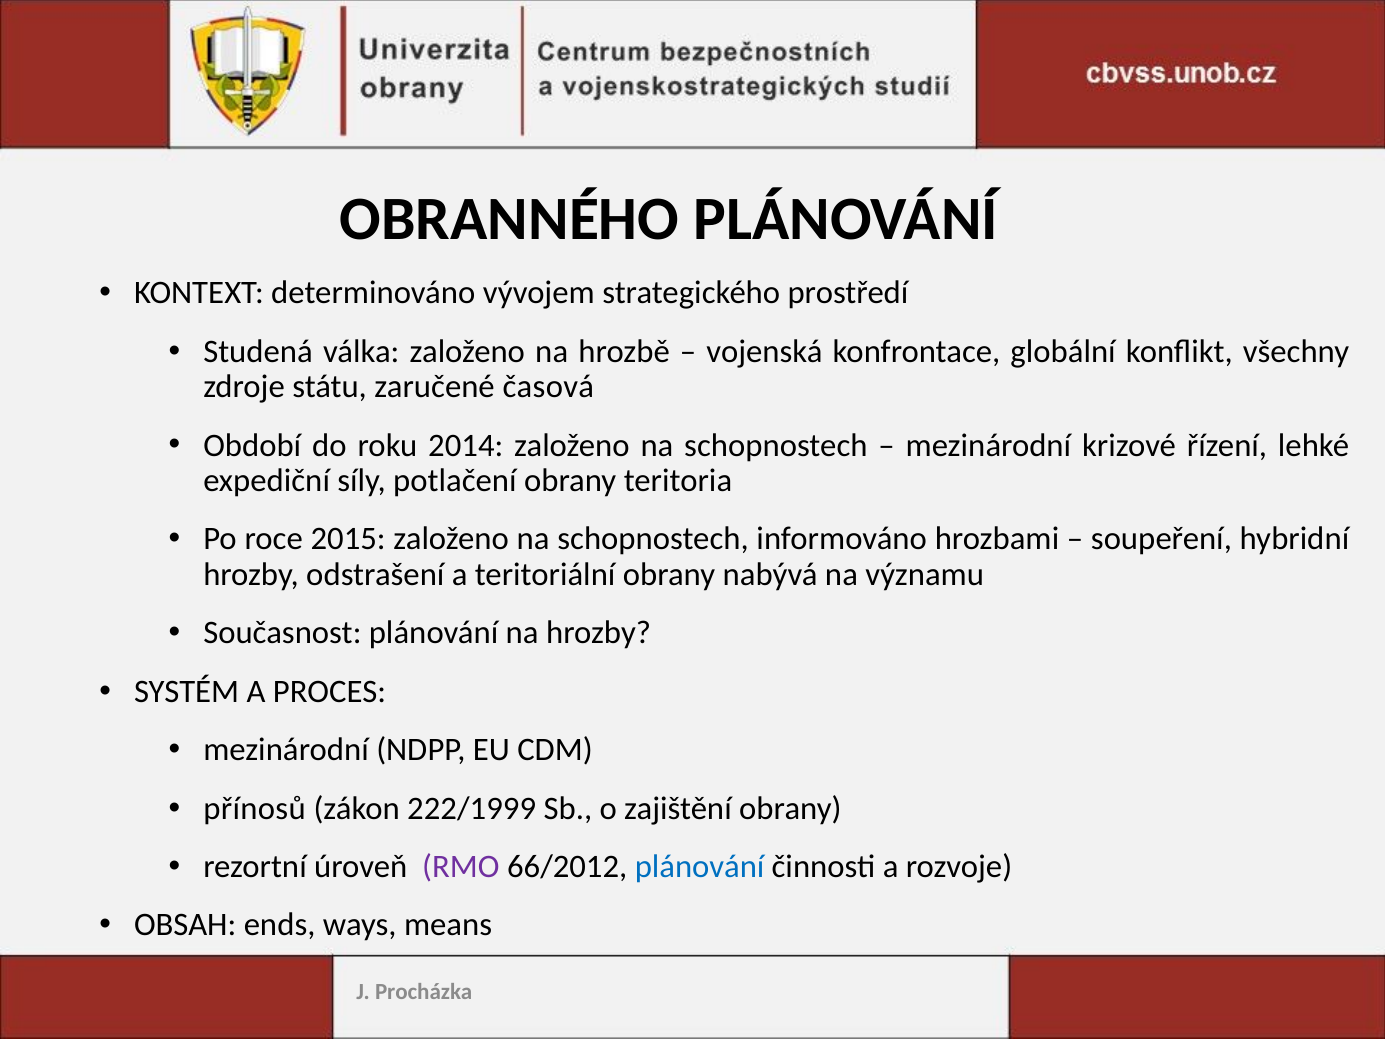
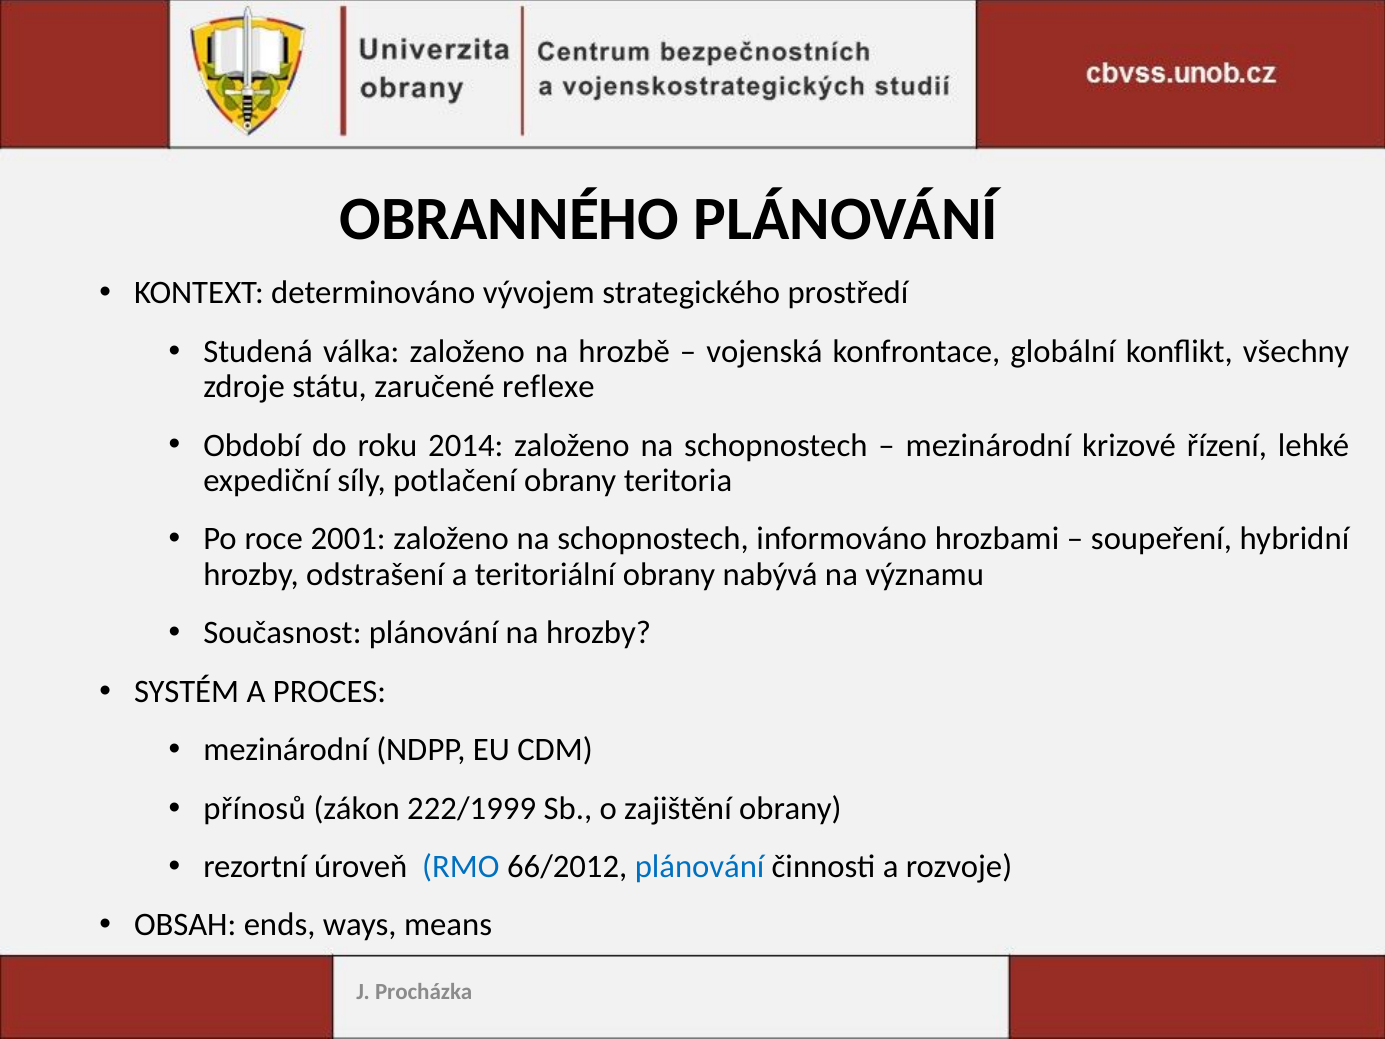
časová: časová -> reflexe (548, 387)
2015: 2015 -> 2001 (348, 539)
RMO colour: purple -> blue (461, 866)
